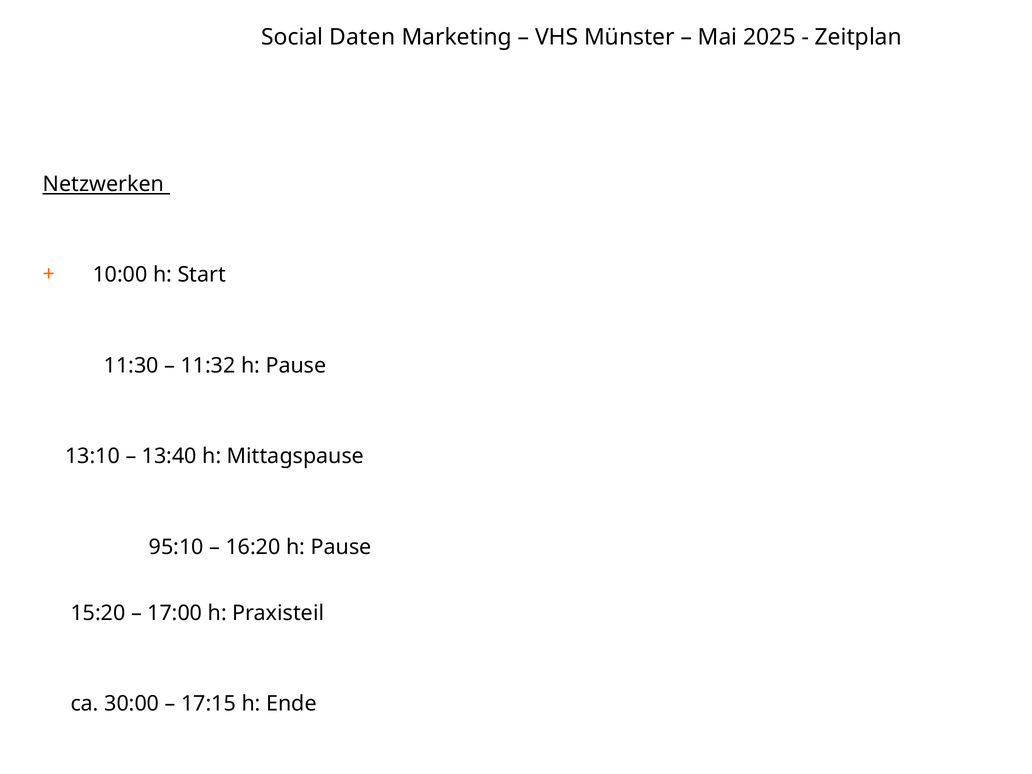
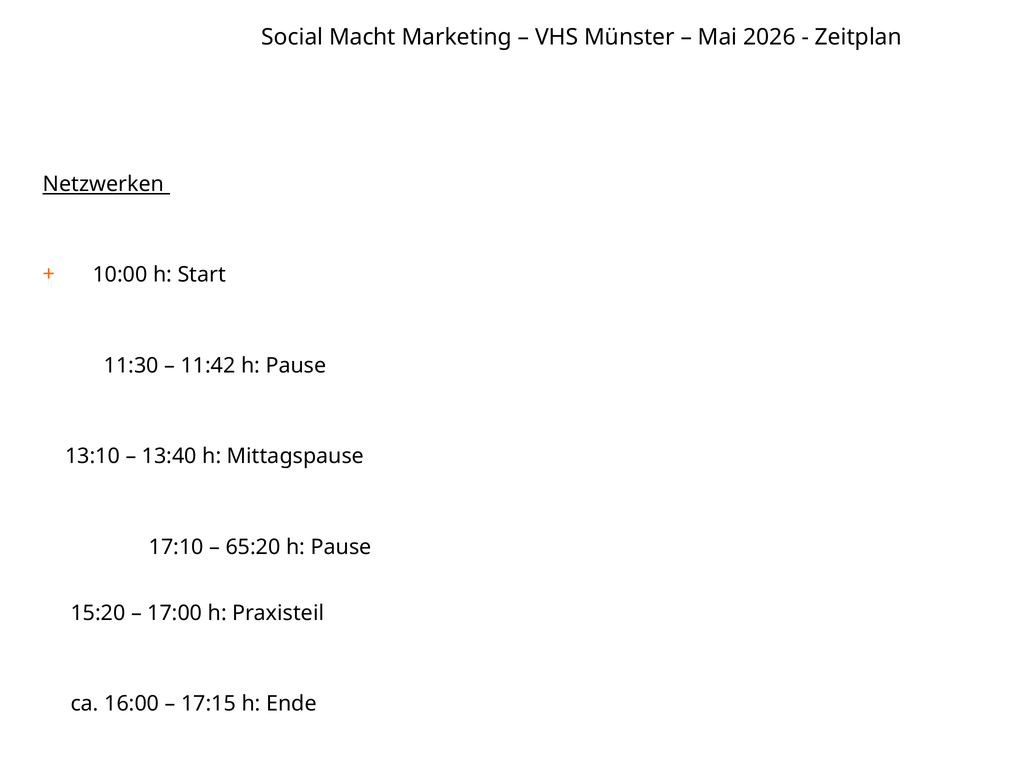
Daten: Daten -> Macht (362, 37)
2025: 2025 -> 2026 (769, 37)
11:32: 11:32 -> 11:42 (208, 365)
95:10: 95:10 -> 17:10 (176, 547)
16:20: 16:20 -> 65:20 (253, 547)
30:00: 30:00 -> 16:00 (132, 704)
